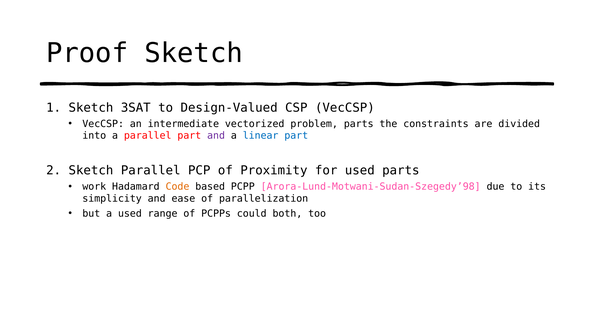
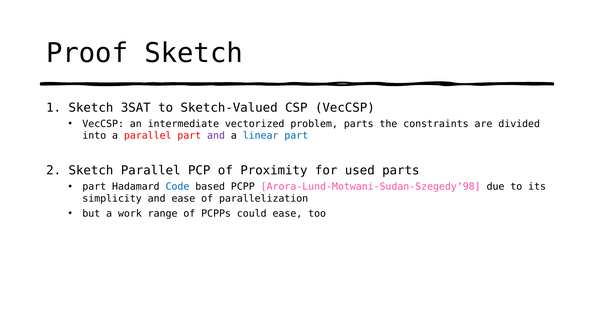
Design-Valued: Design-Valued -> Sketch-Valued (229, 108)
work: work -> part (94, 187)
Code colour: orange -> blue (177, 187)
a used: used -> work (130, 214)
could both: both -> ease (287, 214)
